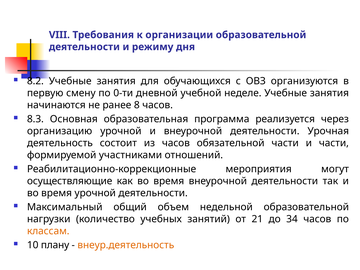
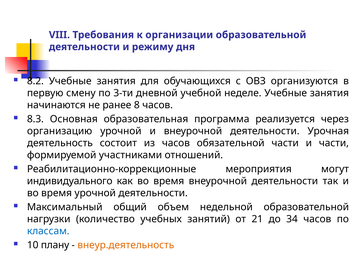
0-ти: 0-ти -> 3-ти (123, 93)
осуществляющие: осуществляющие -> индивидуального (70, 181)
классам colour: orange -> blue (48, 231)
